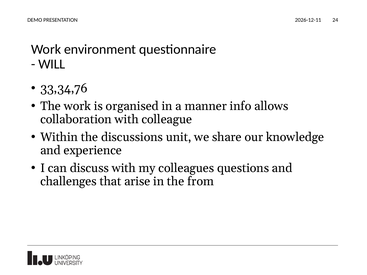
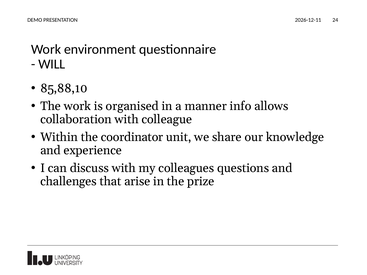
33,34,76: 33,34,76 -> 85,88,10 (64, 88)
discussions: discussions -> coordinator (132, 137)
from: from -> prize (201, 181)
